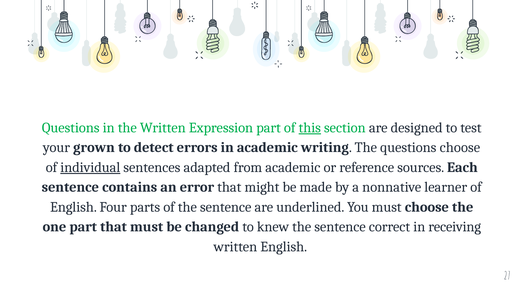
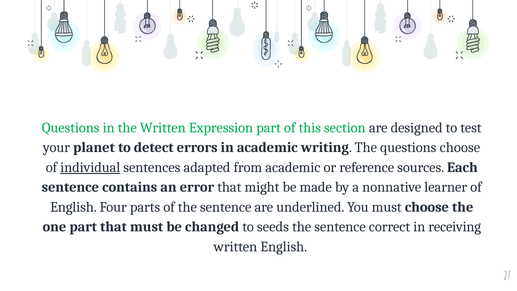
this underline: present -> none (310, 128)
grown: grown -> planet (94, 147)
knew: knew -> seeds (273, 227)
